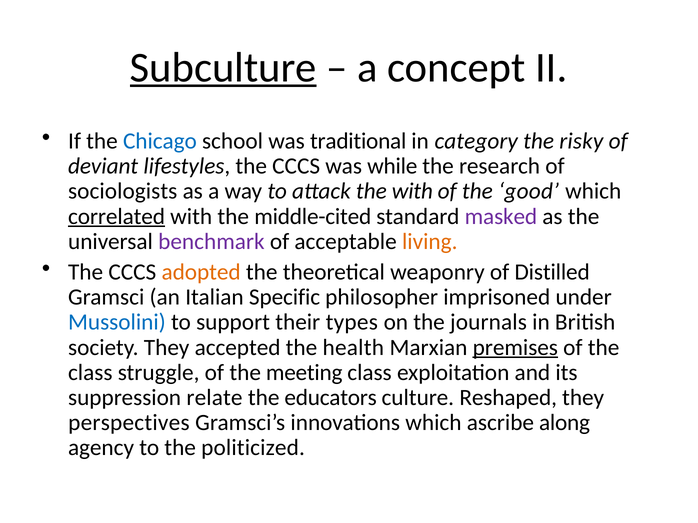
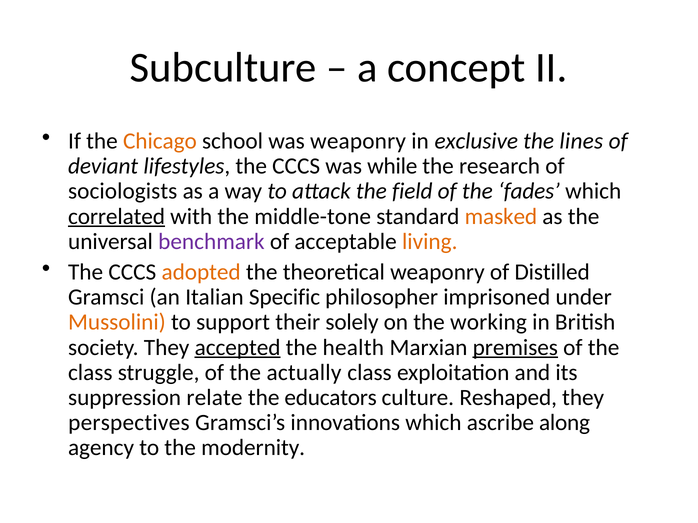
Subculture underline: present -> none (223, 68)
Chicago colour: blue -> orange (160, 141)
was traditional: traditional -> weaponry (358, 141)
category: category -> exclusive (476, 141)
risky: risky -> lines (581, 141)
the with: with -> field (412, 191)
good: good -> fades (529, 191)
middle-cited: middle-cited -> middle-tone (313, 217)
masked colour: purple -> orange (501, 217)
Mussolini colour: blue -> orange (117, 323)
types: types -> solely (352, 323)
journals: journals -> working (488, 323)
accepted underline: none -> present (238, 348)
meeting: meeting -> actually (304, 373)
politicized: politicized -> modernity (253, 448)
